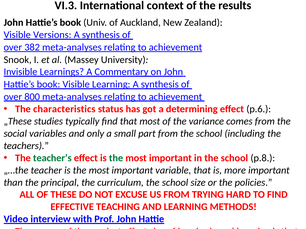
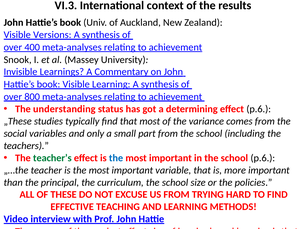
382: 382 -> 400 (32, 47)
characteristics: characteristics -> understanding (64, 109)
the colour: green -> blue (116, 158)
school p.8: p.8 -> p.6 (263, 158)
